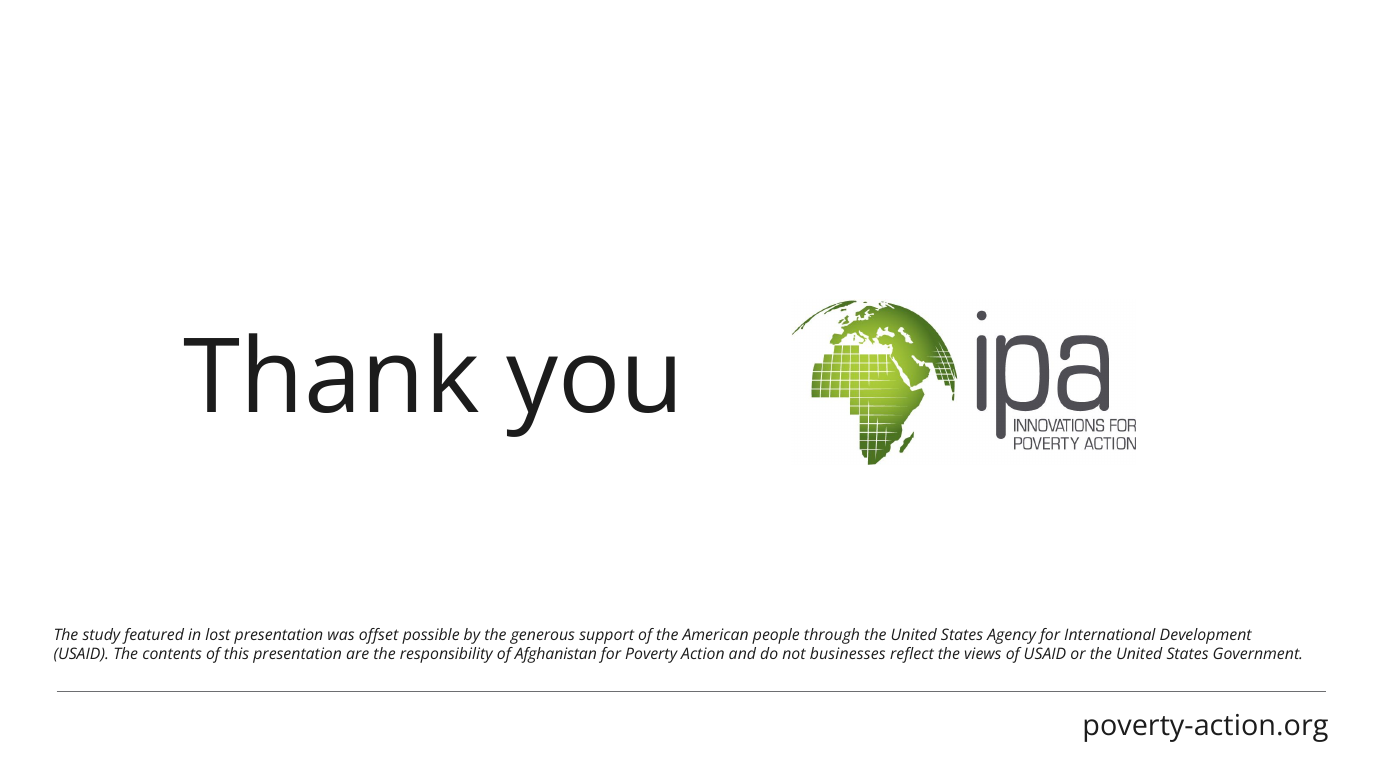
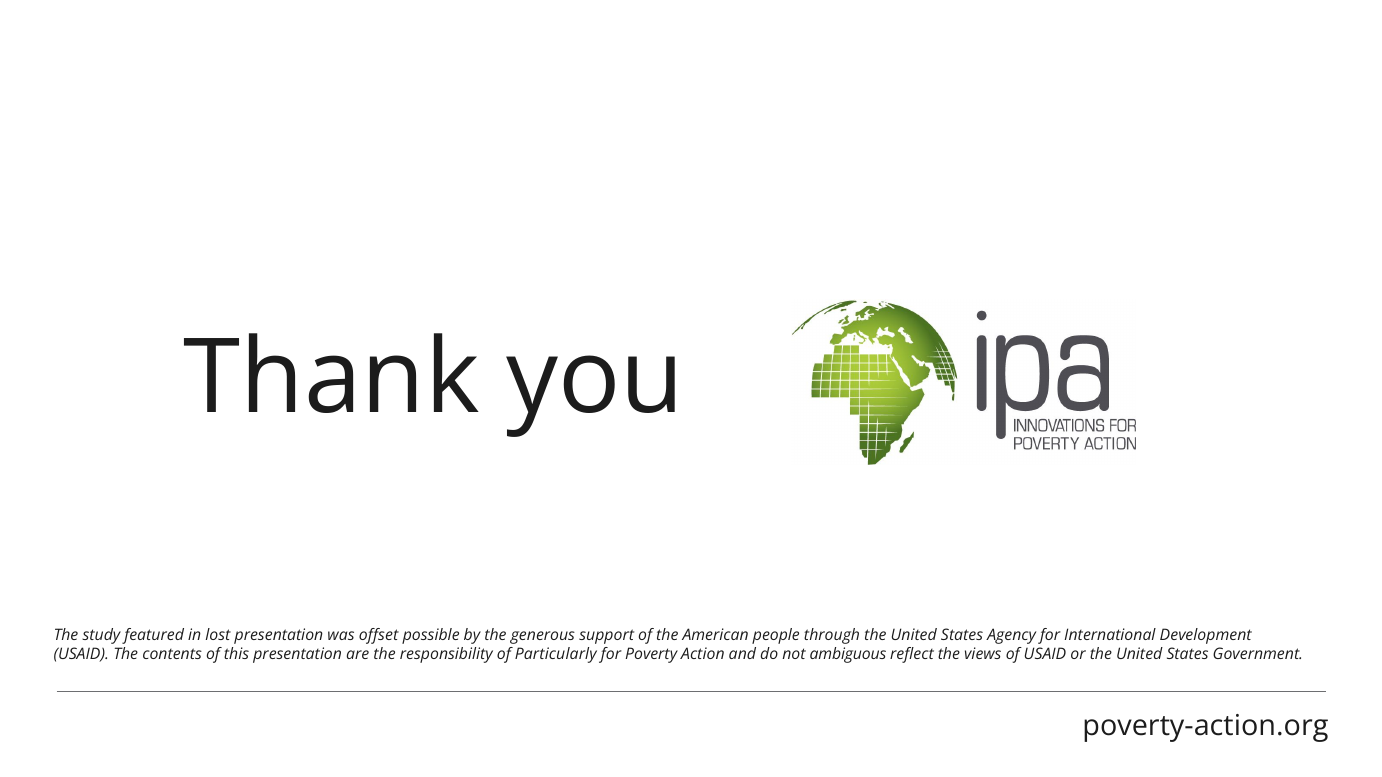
Afghanistan: Afghanistan -> Particularly (556, 655)
businesses: businesses -> ambiguous (848, 655)
